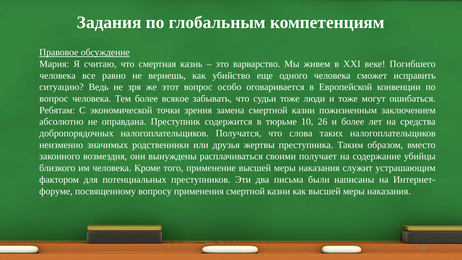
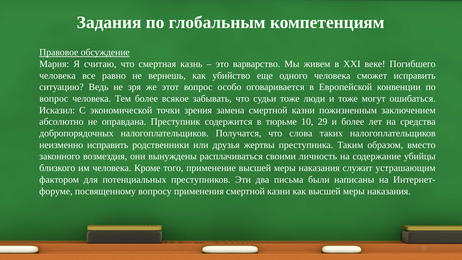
Ребятам: Ребятам -> Исказил (57, 110)
26: 26 -> 29 (323, 122)
неизменно значимых: значимых -> исправить (108, 145)
получает: получает -> личность (318, 156)
